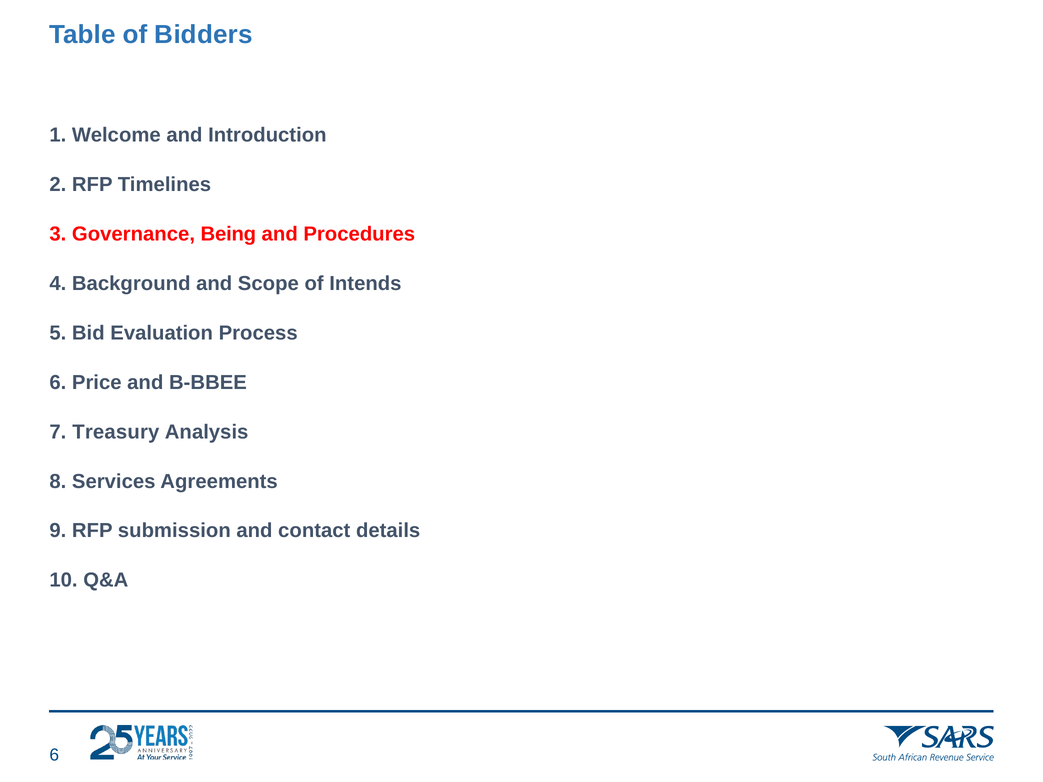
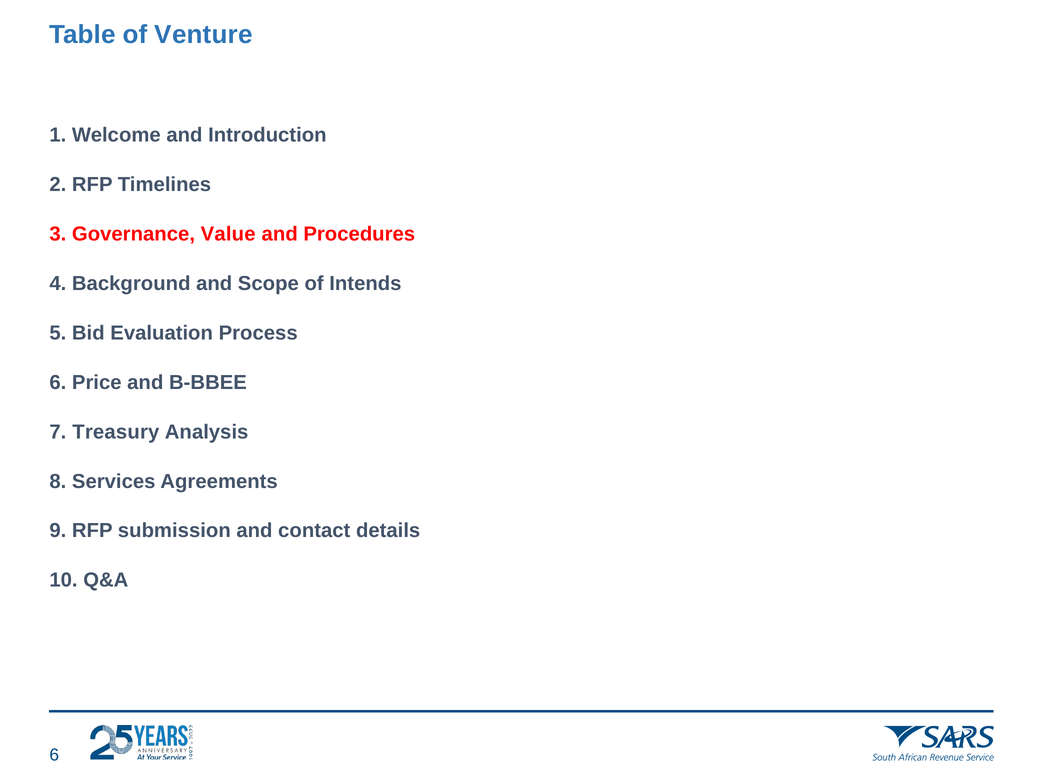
Bidders: Bidders -> Venture (204, 35)
Being: Being -> Value (228, 234)
